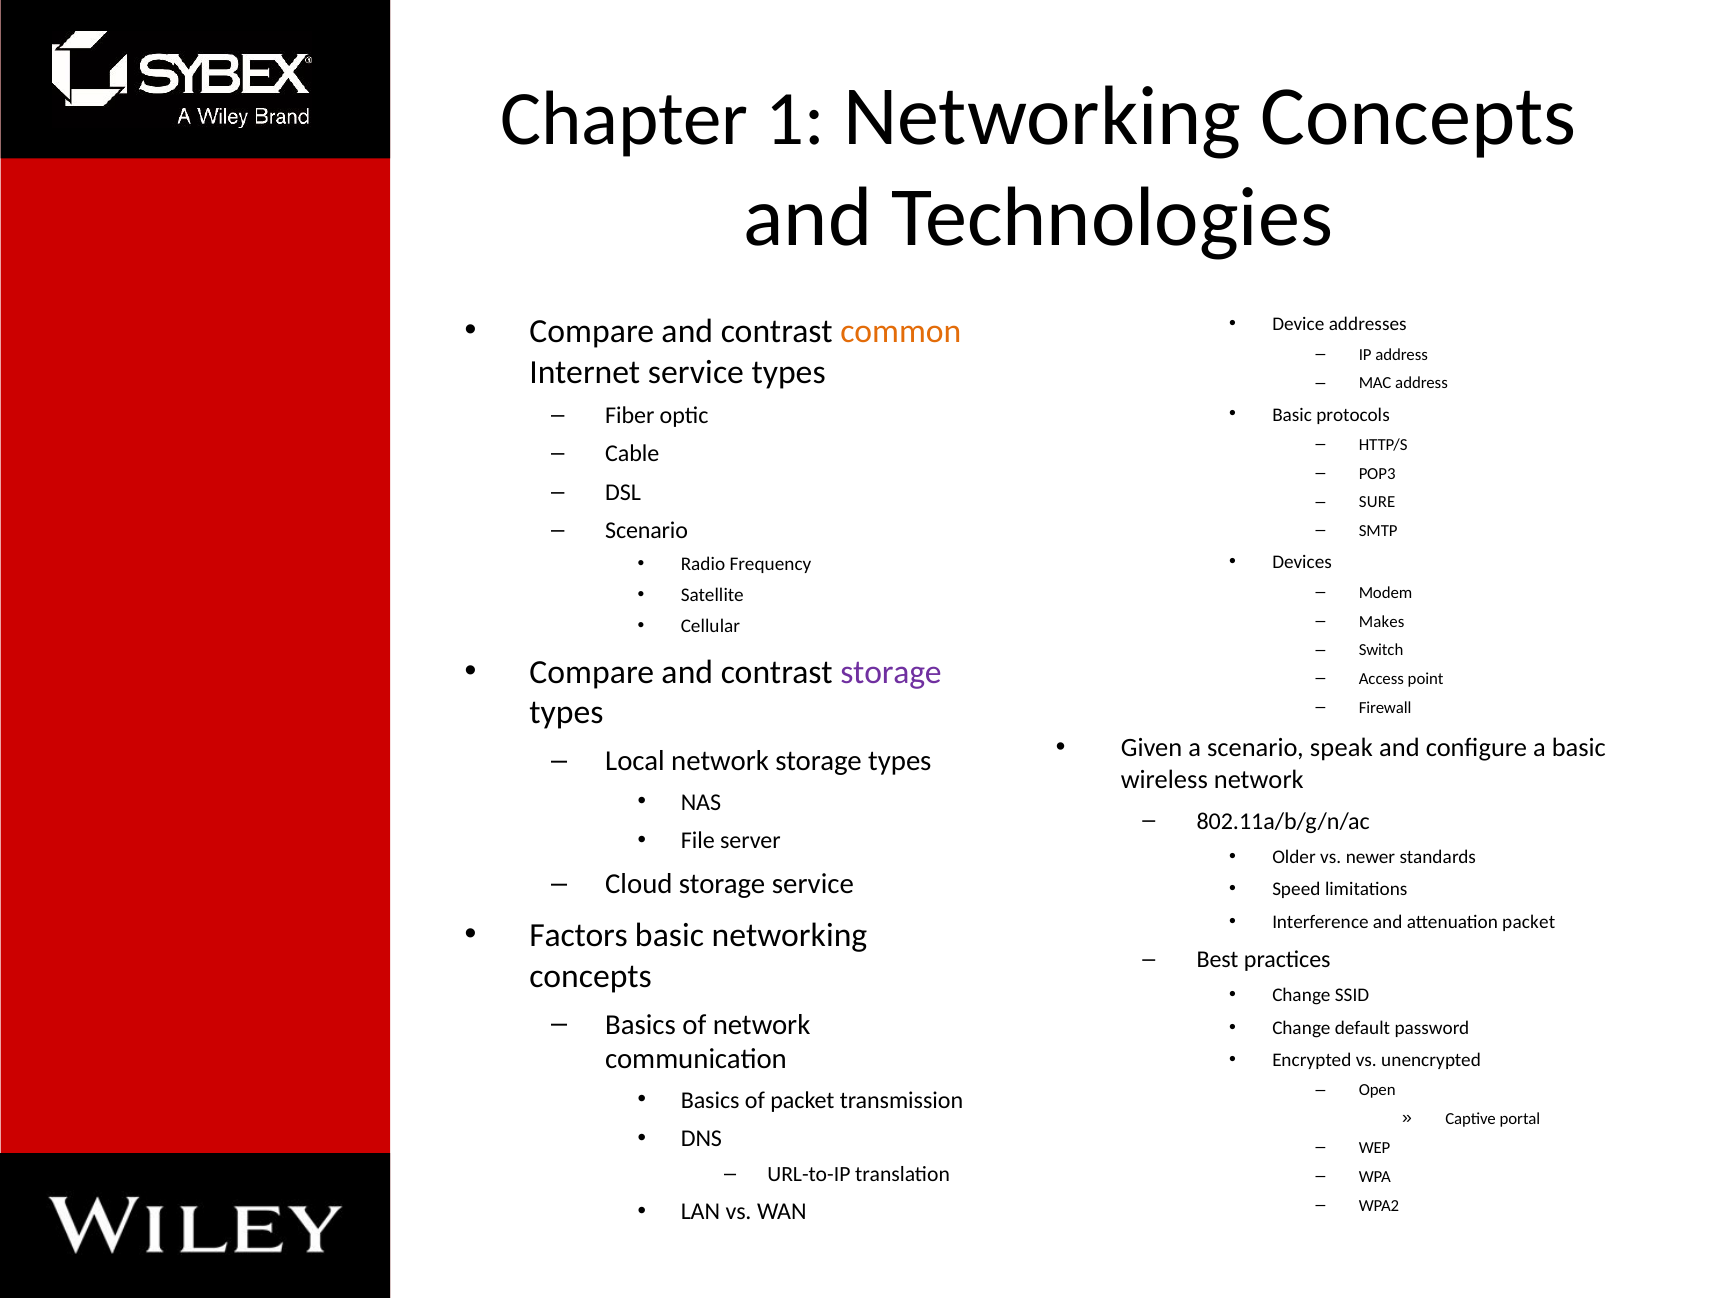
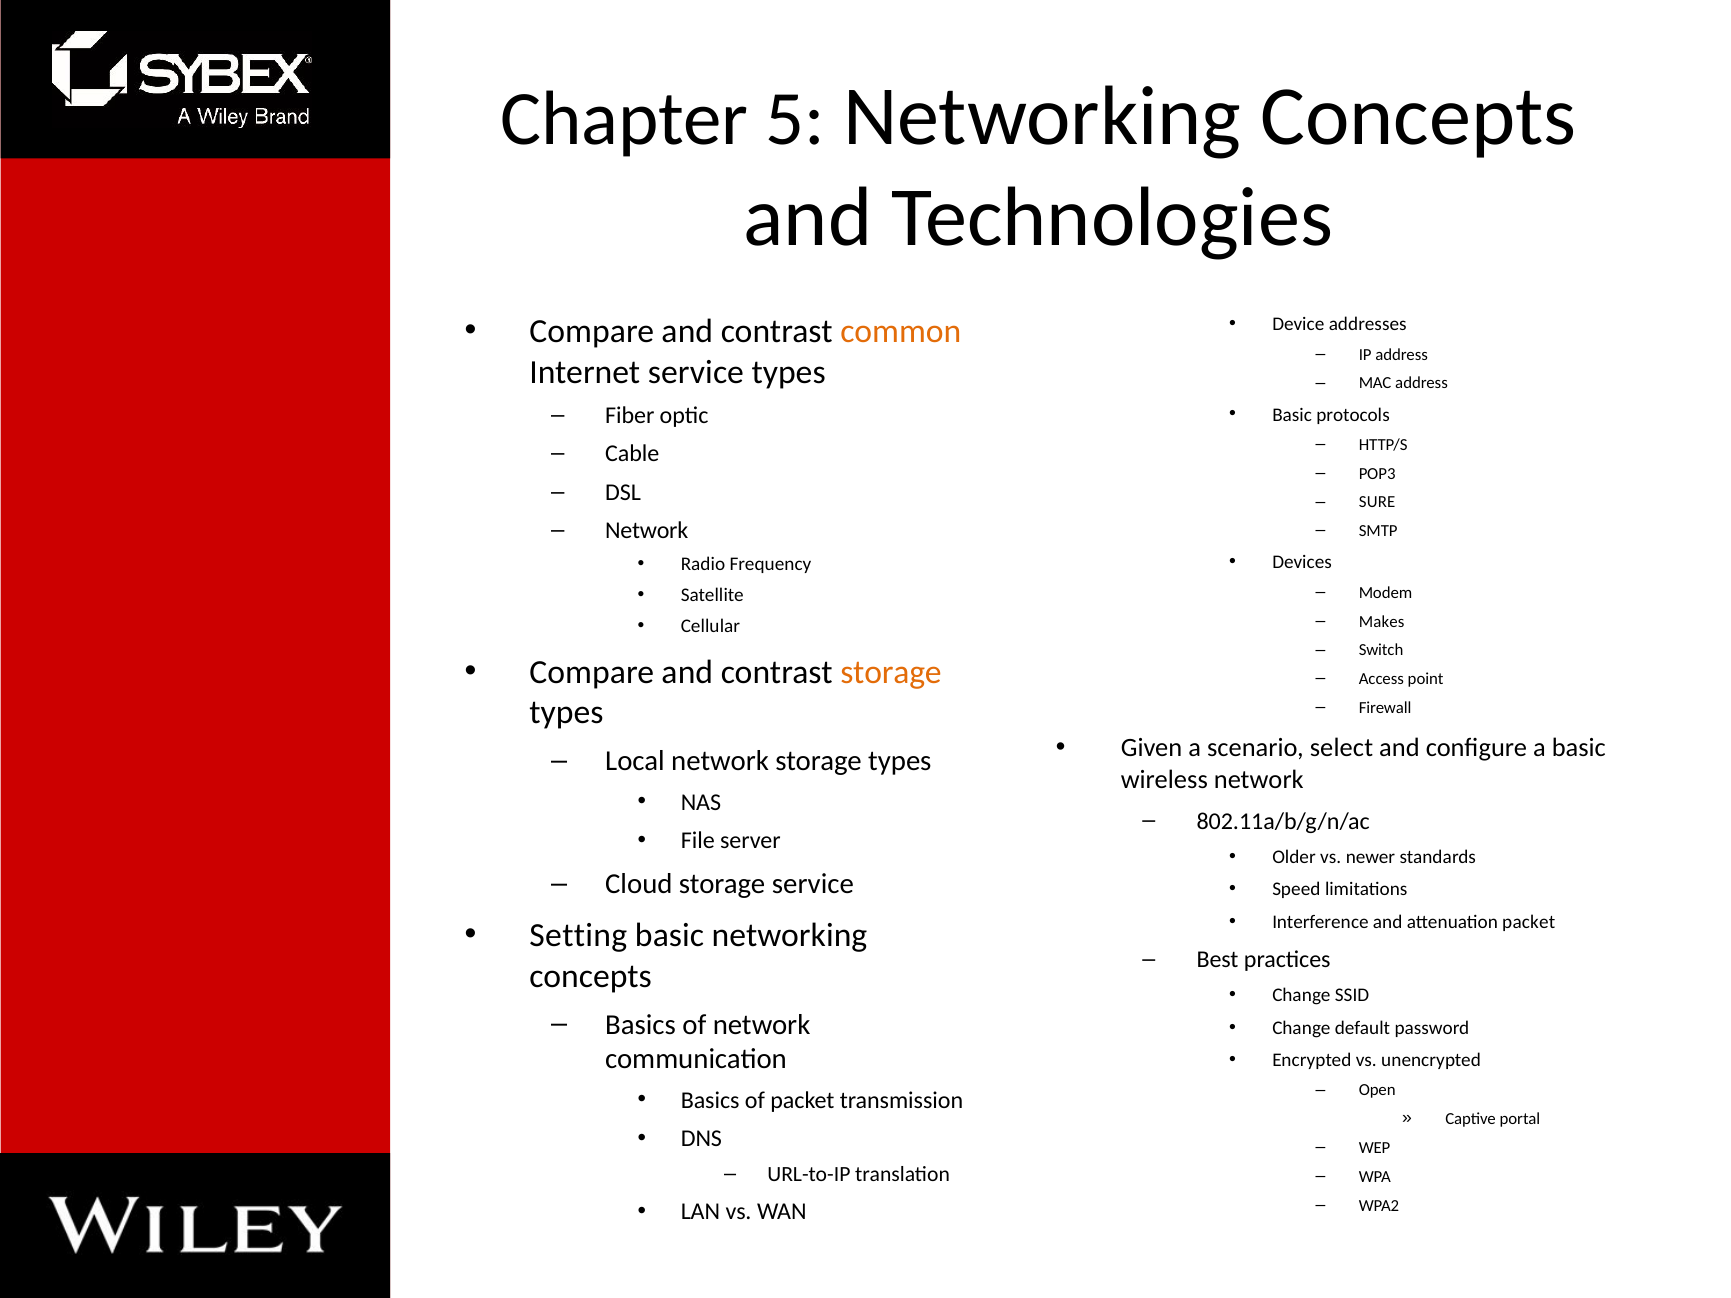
1: 1 -> 5 (796, 119)
Scenario: Scenario -> Network (647, 531)
storage colour: purple -> orange (891, 672)
speak: speak -> select (1341, 748)
Factors: Factors -> Setting (578, 936)
